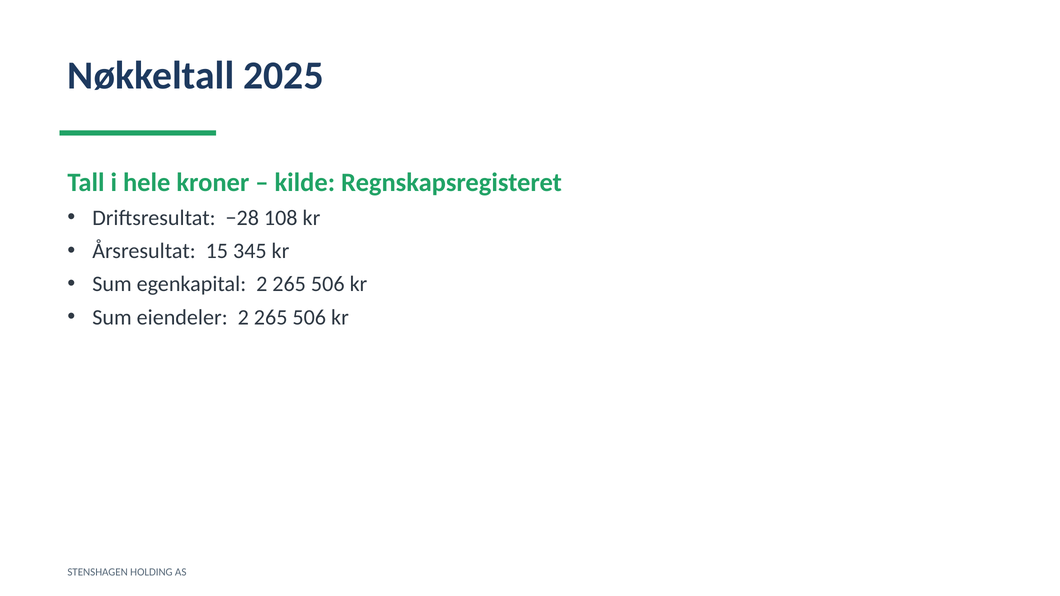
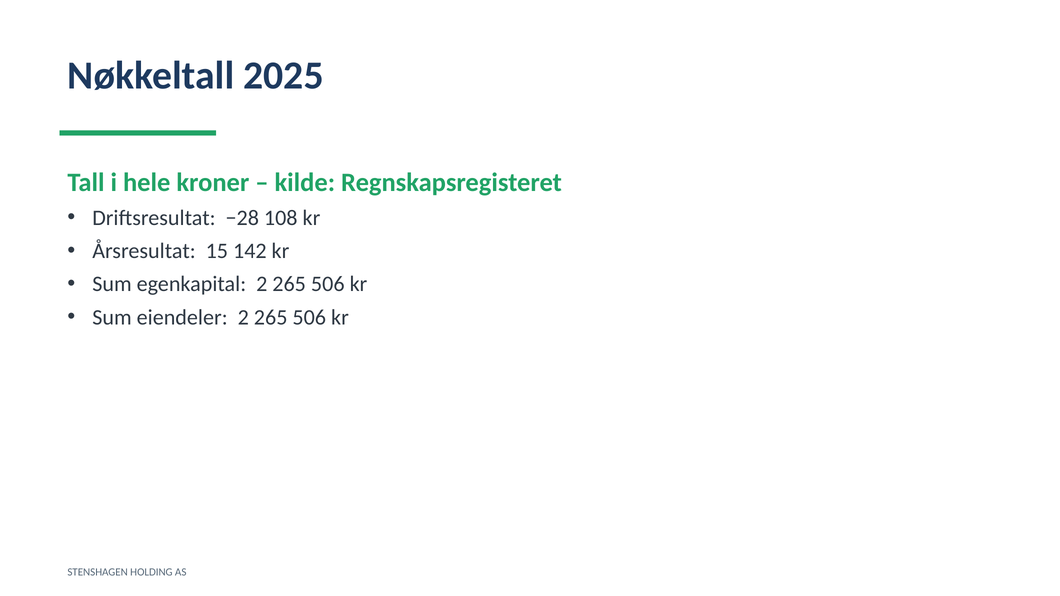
345: 345 -> 142 (250, 251)
